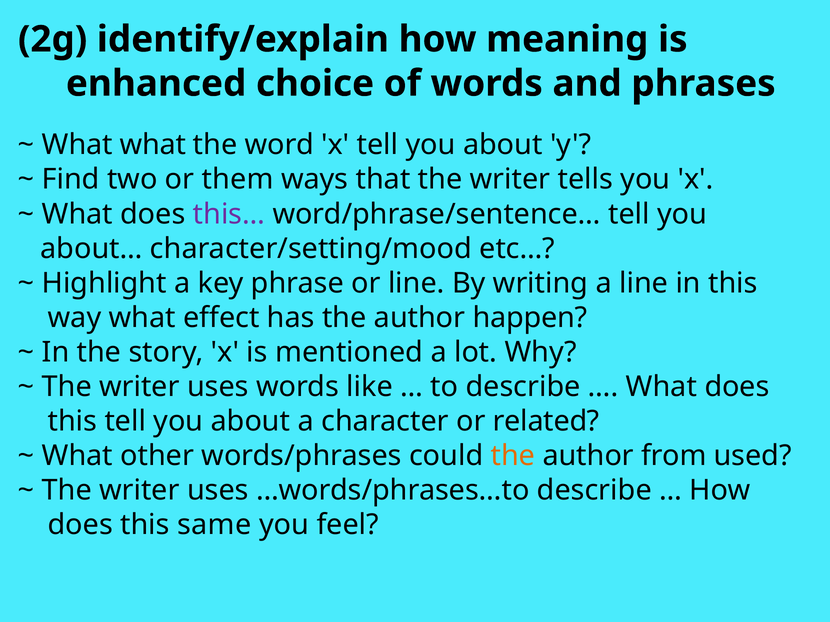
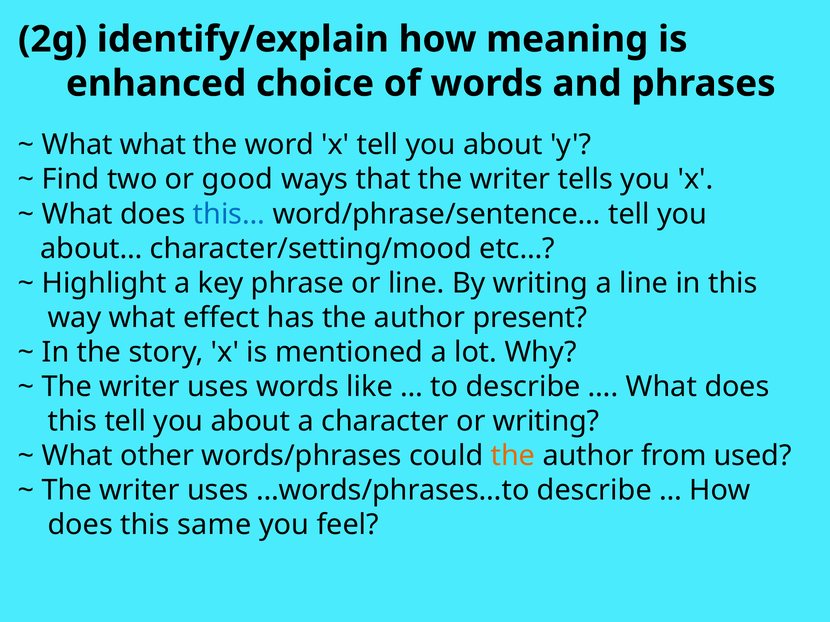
them: them -> good (238, 180)
this… colour: purple -> blue (229, 214)
happen: happen -> present (530, 318)
or related: related -> writing (546, 422)
